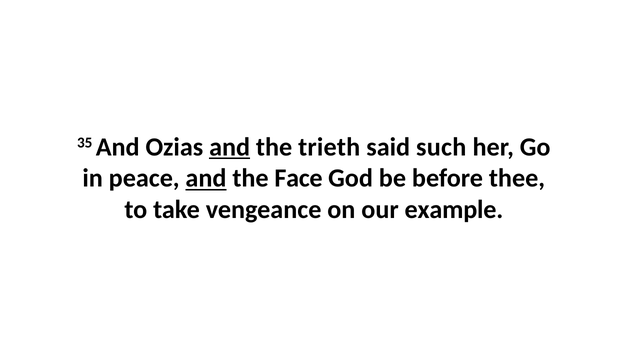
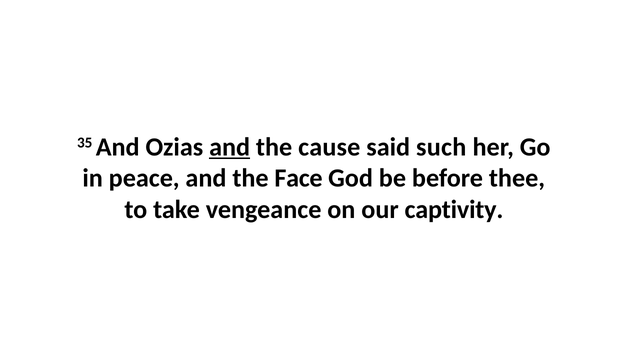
trieth: trieth -> cause (329, 147)
and underline: present -> none (206, 178)
example: example -> captivity (454, 210)
